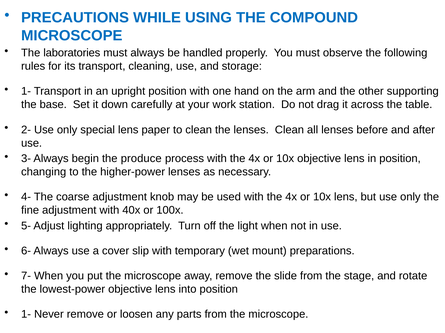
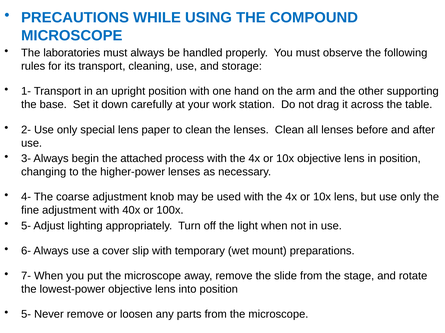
produce: produce -> attached (141, 159)
1-: 1- -> 5- (26, 315)
